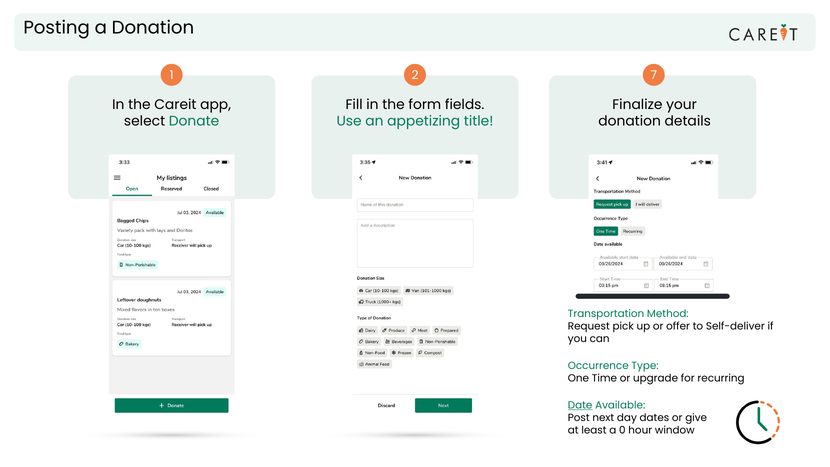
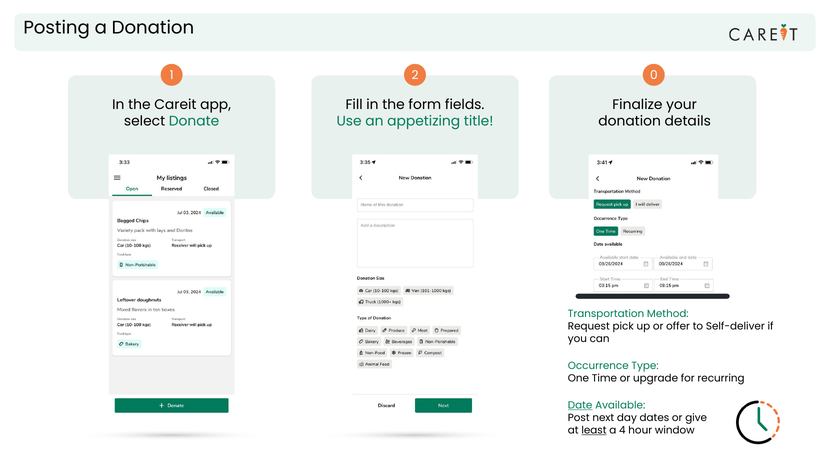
7: 7 -> 0 (654, 75)
least underline: none -> present (594, 430)
0: 0 -> 4 (622, 430)
